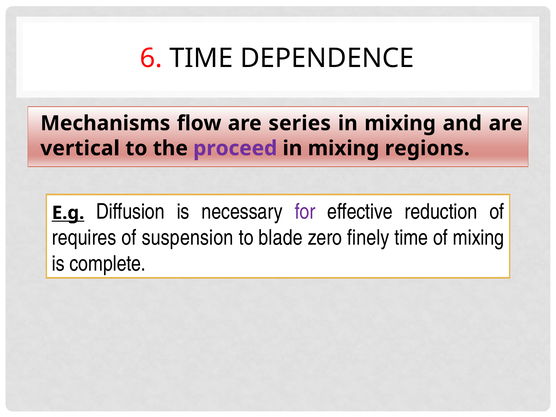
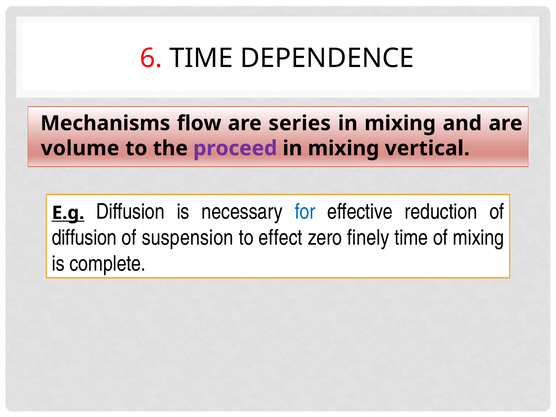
vertical: vertical -> volume (80, 148)
regions: regions -> vertical (427, 148)
for colour: purple -> blue (305, 212)
requires: requires -> diffusion (84, 238)
blade: blade -> effect (281, 238)
